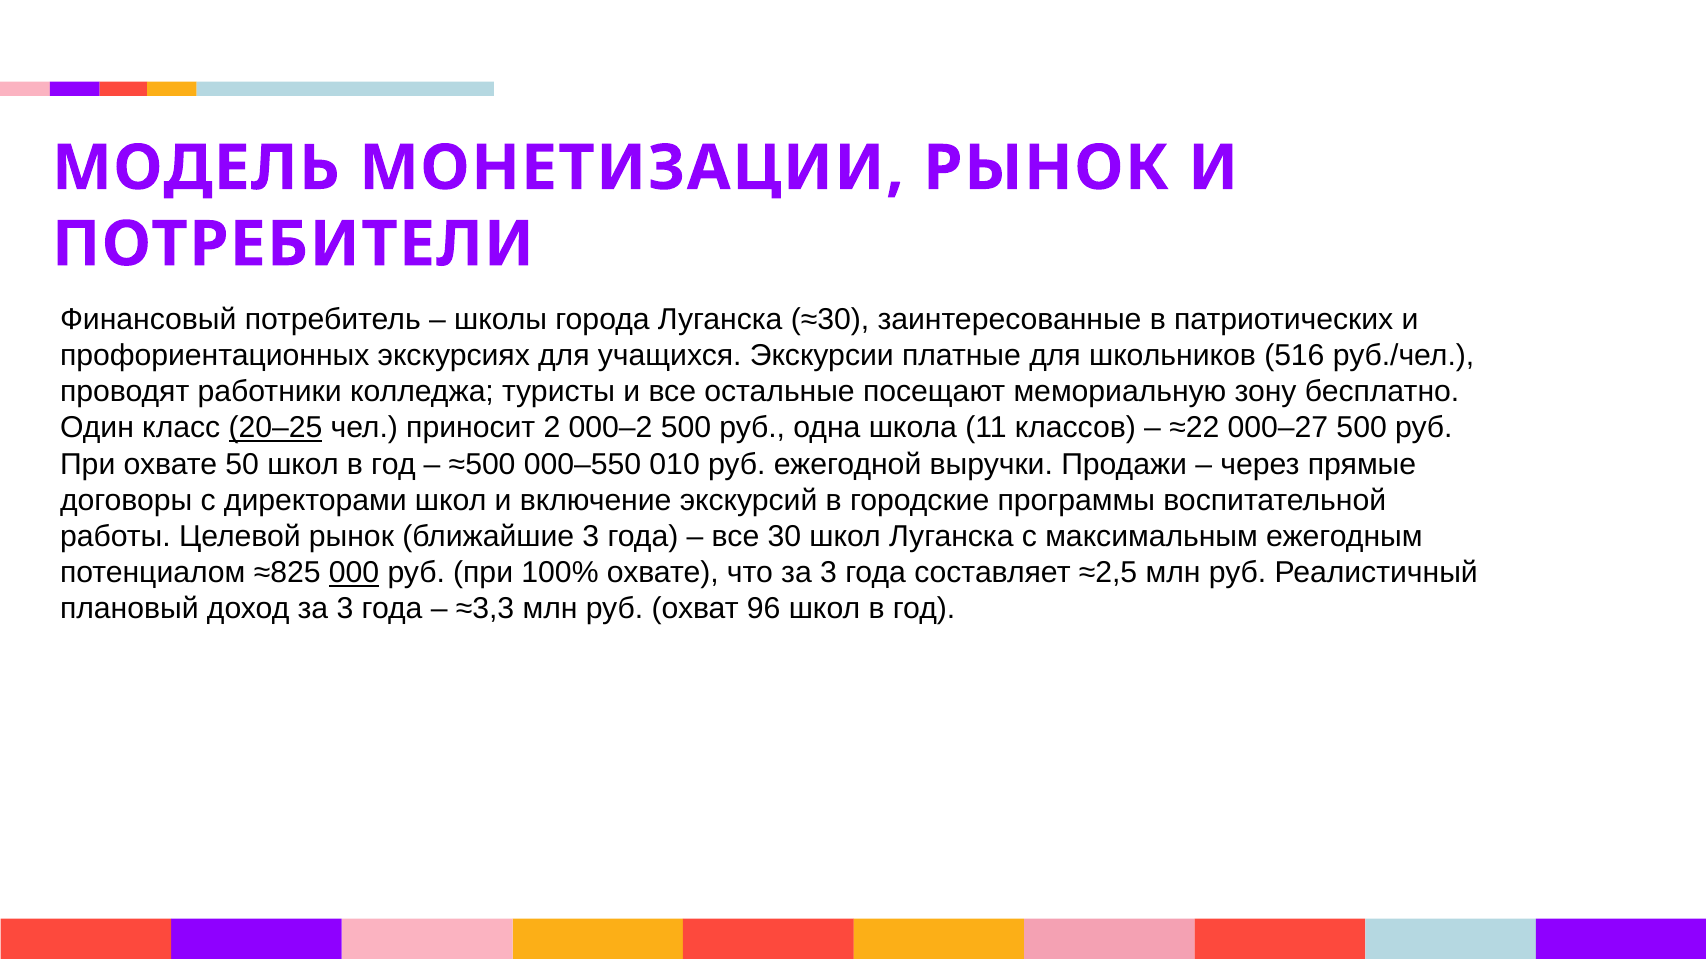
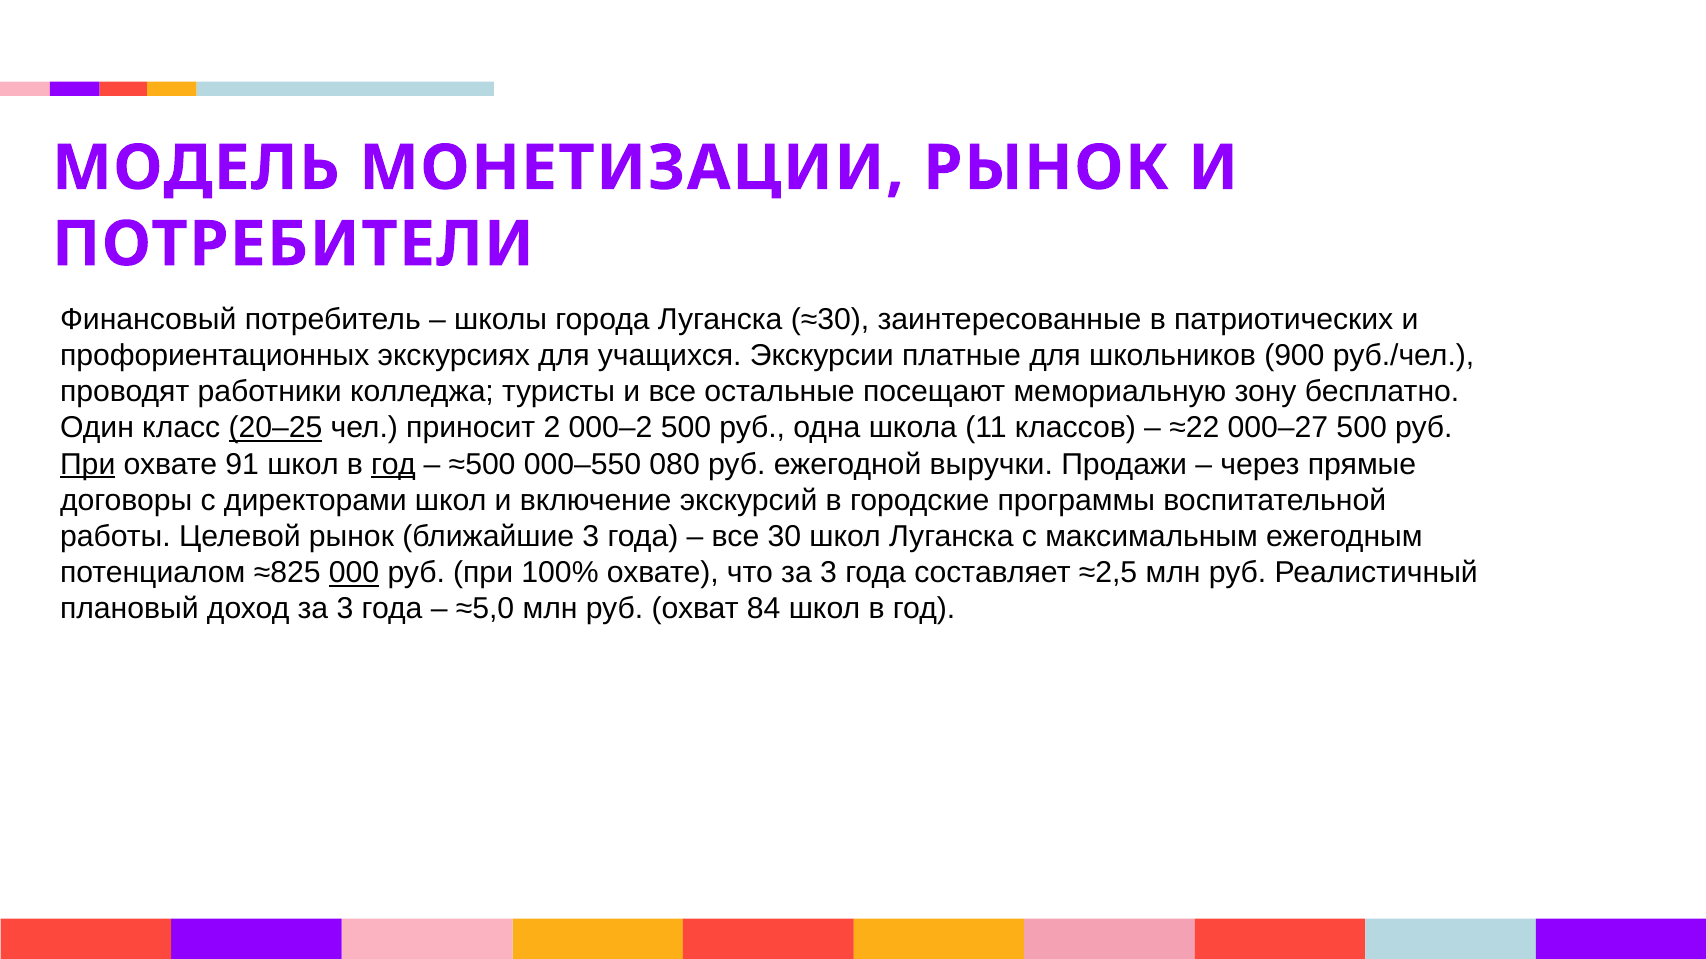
516: 516 -> 900 (1294, 356)
При underline: none -> present (88, 464)
50: 50 -> 91 (242, 464)
год underline: none -> present (393, 464)
010: 010 -> 080 (675, 464)
≈3,3: ≈3,3 -> ≈5,0 (485, 609)
96: 96 -> 84 (764, 609)
